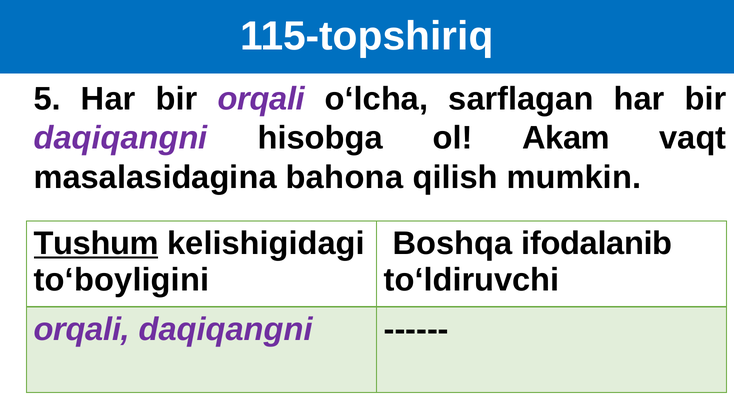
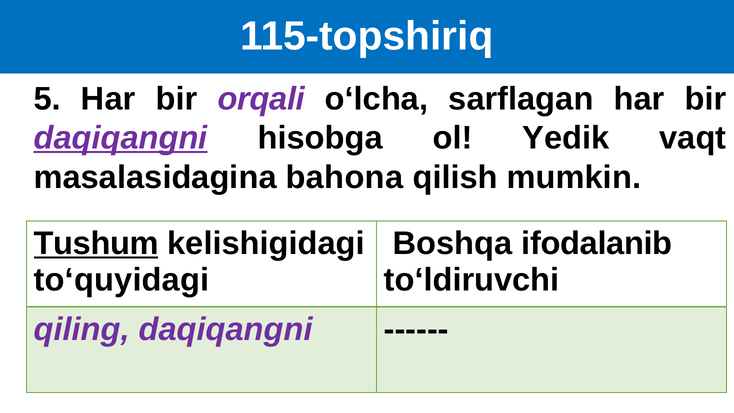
daqiqangni underline: none -> present (121, 138)
Akam: Akam -> Yedik (566, 138)
to‘boyligini: to‘boyligini -> to‘quyidagi (122, 280)
orqali: orqali -> qiling (82, 329)
